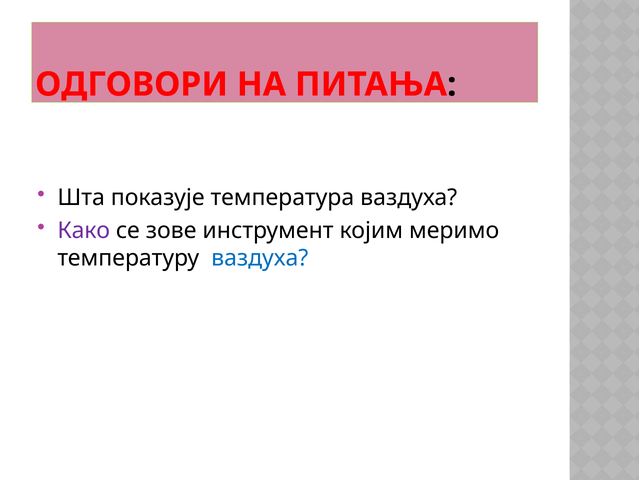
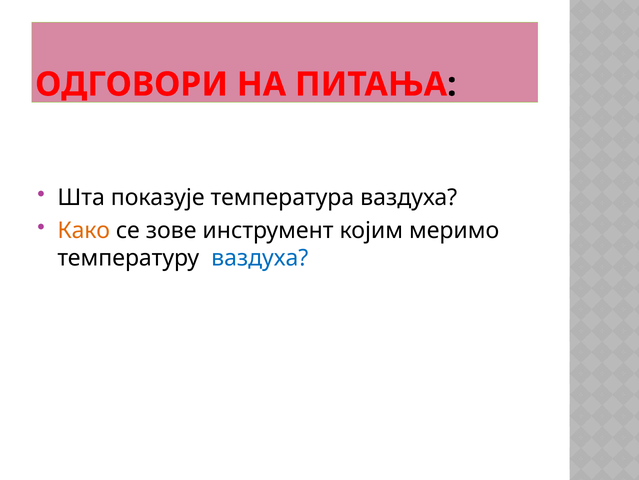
Како colour: purple -> orange (84, 230)
